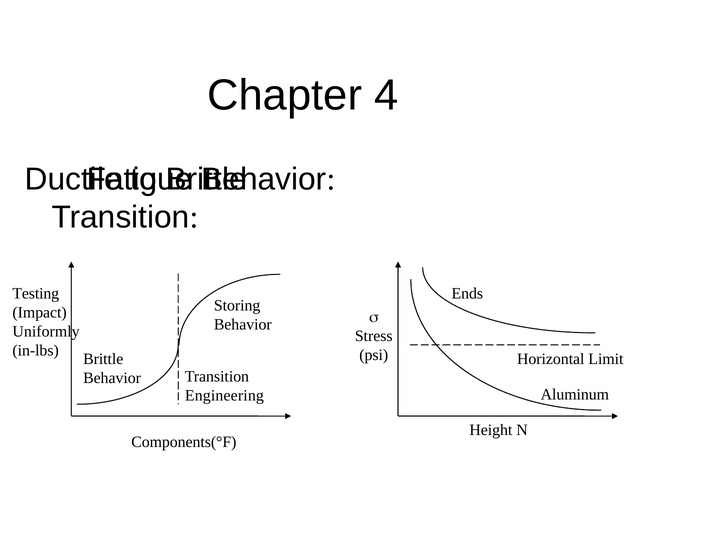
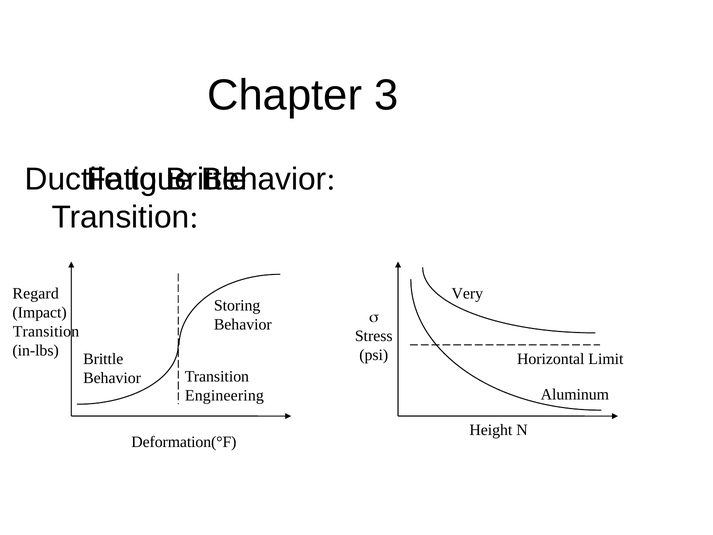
4: 4 -> 3 (386, 95)
Testing: Testing -> Regard (36, 293)
Ends: Ends -> Very (467, 293)
Uniformly: Uniformly -> Transition (46, 331)
Components(°F: Components(°F -> Deformation(°F (184, 442)
